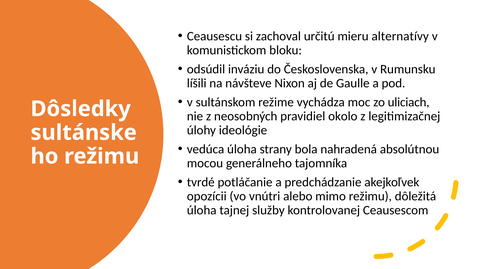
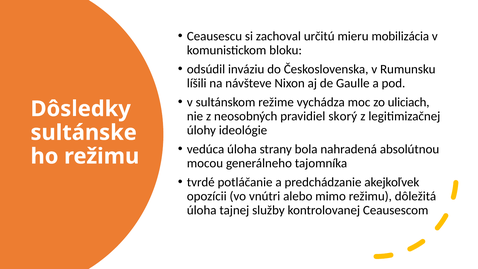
alternatívy: alternatívy -> mobilizácia (400, 36)
okolo: okolo -> skorý (343, 116)
